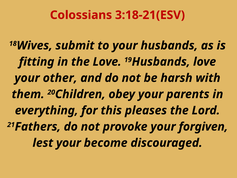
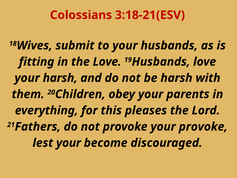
your other: other -> harsh (60, 78)
your forgiven: forgiven -> provoke (203, 126)
